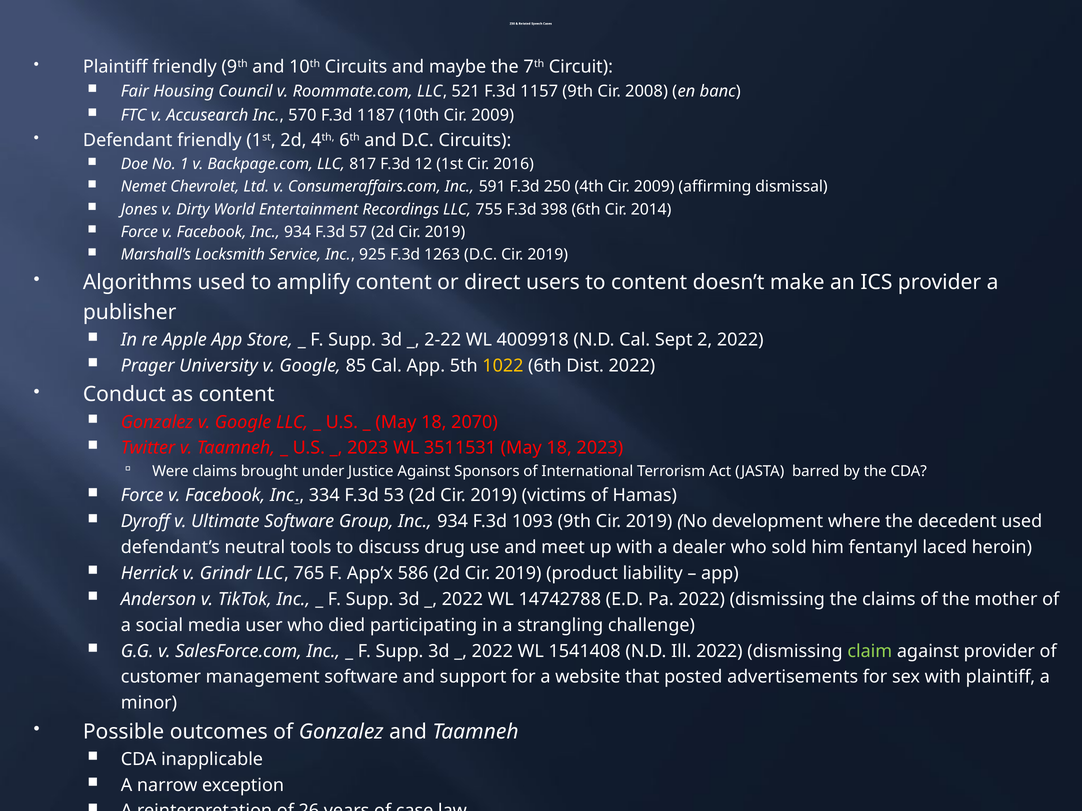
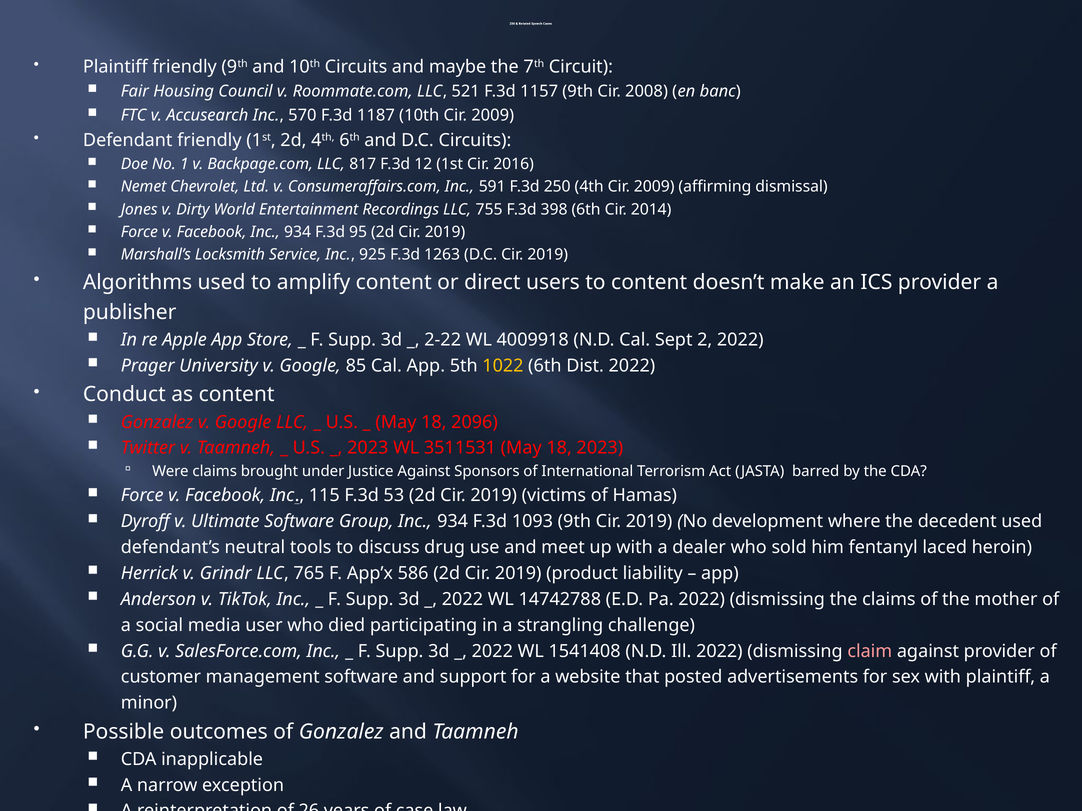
57: 57 -> 95 (358, 232)
2070: 2070 -> 2096 (475, 422)
334: 334 -> 115 (324, 496)
claim colour: light green -> pink (870, 652)
